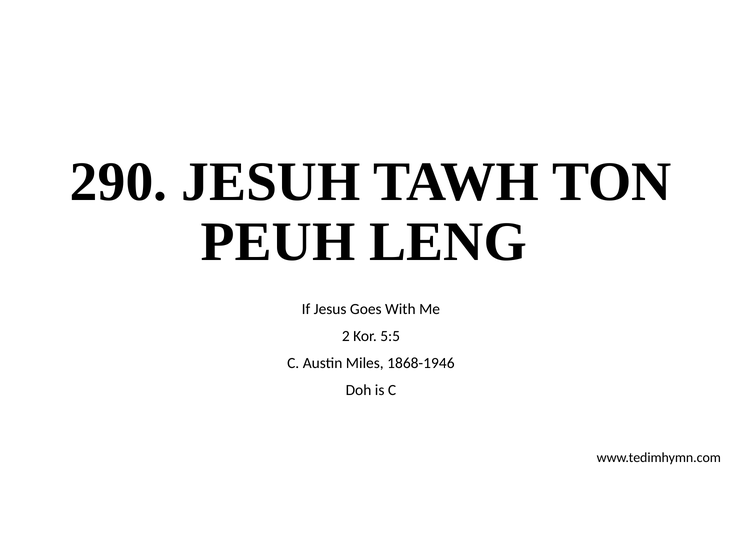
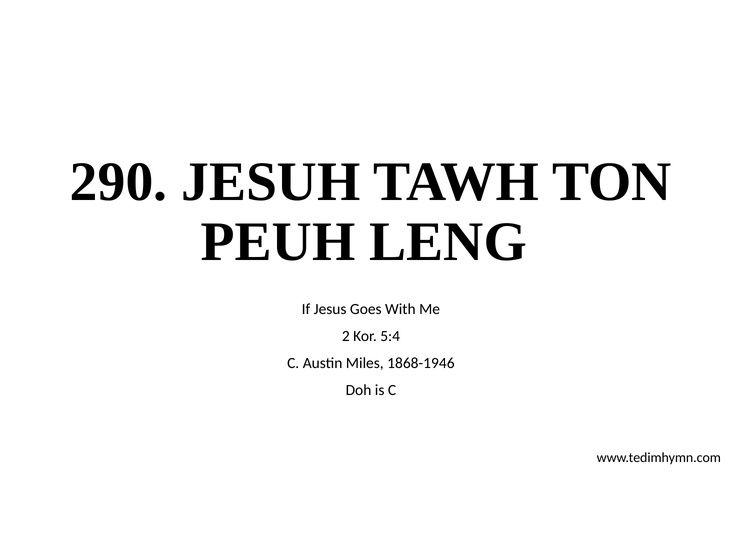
5:5: 5:5 -> 5:4 (390, 336)
